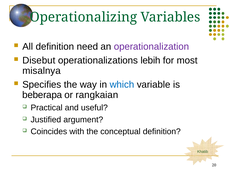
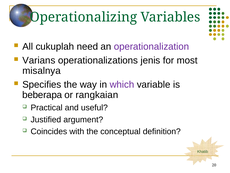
All definition: definition -> cukuplah (55, 47)
Disebut: Disebut -> Varians (39, 60)
lebih: lebih -> jenis (150, 60)
which colour: blue -> purple (122, 84)
